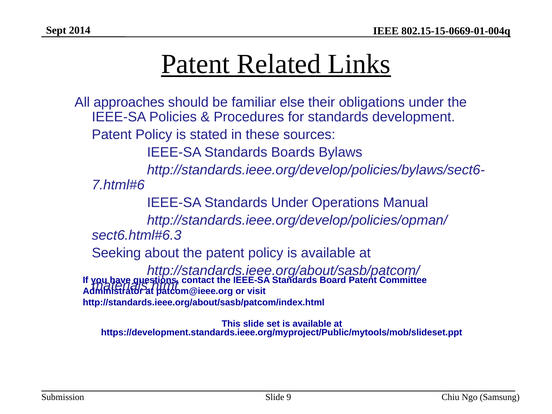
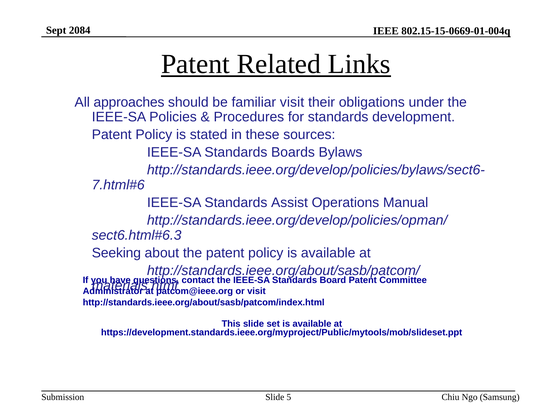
2014: 2014 -> 2084 (80, 30)
familiar else: else -> visit (292, 102)
Standards Under: Under -> Assist (290, 203)
9: 9 -> 5 (289, 397)
